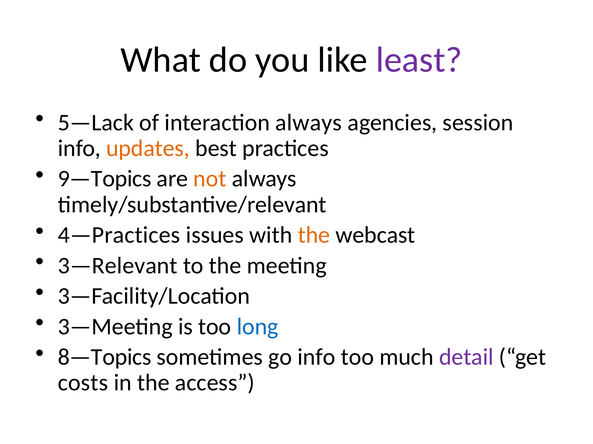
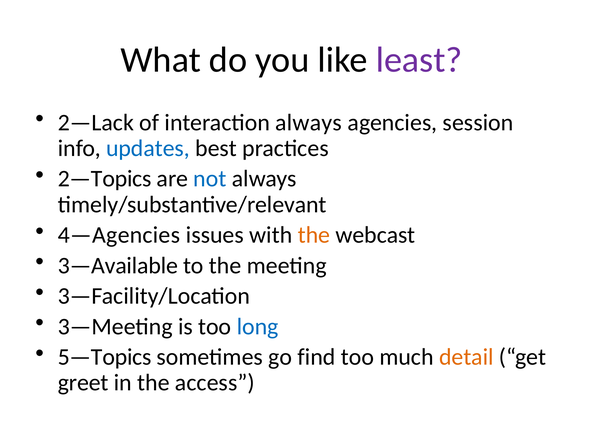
5—Lack: 5—Lack -> 2—Lack (96, 123)
updates colour: orange -> blue (148, 149)
9—Topics: 9—Topics -> 2—Topics (105, 179)
not colour: orange -> blue (210, 179)
4—Practices: 4—Practices -> 4—Agencies (119, 235)
3—Relevant: 3—Relevant -> 3—Available (118, 266)
8—Topics: 8—Topics -> 5—Topics (105, 358)
go info: info -> find (316, 358)
detail colour: purple -> orange (466, 358)
costs: costs -> greet (83, 383)
